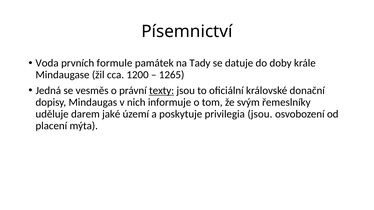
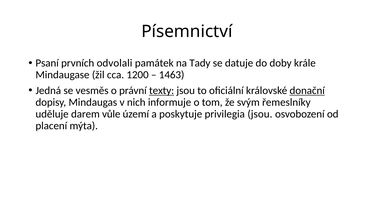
Voda: Voda -> Psaní (47, 63)
formule: formule -> odvolali (115, 63)
1265: 1265 -> 1463 (172, 75)
donační underline: none -> present (307, 91)
jaké: jaké -> vůle (111, 114)
